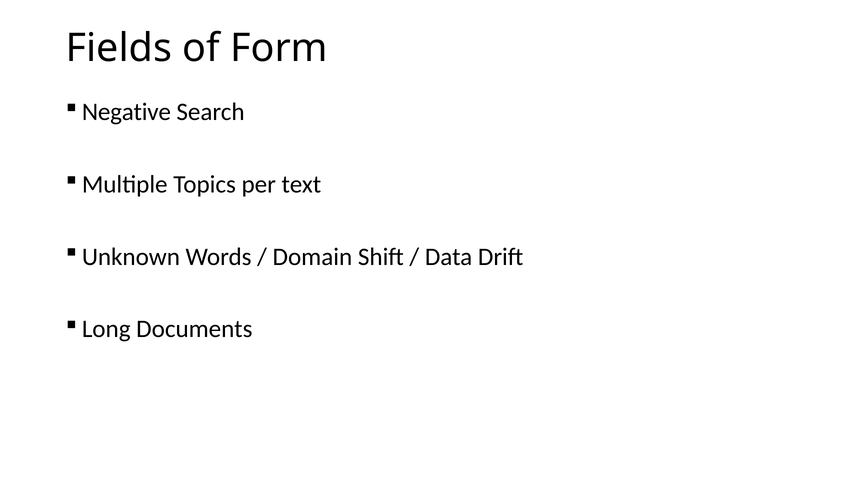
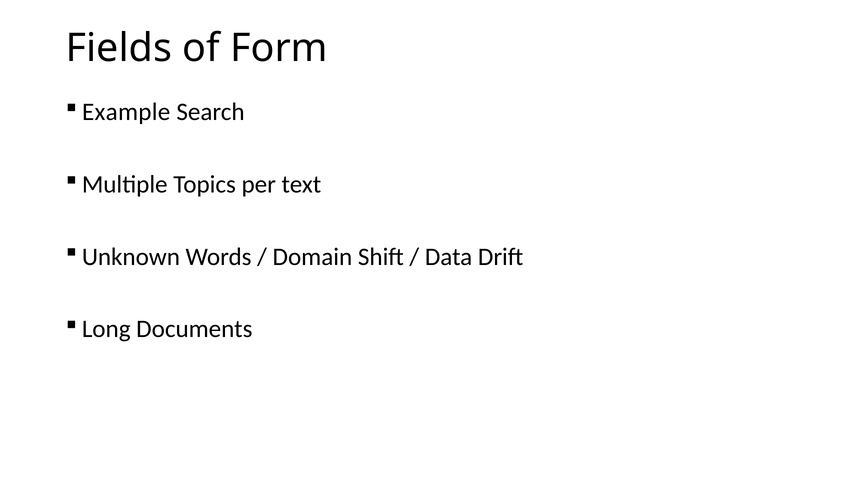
Negative: Negative -> Example (126, 112)
